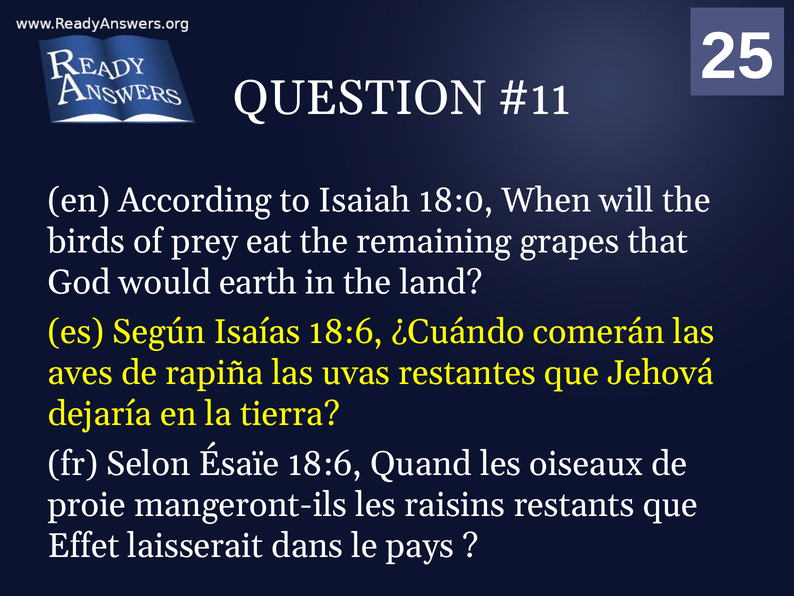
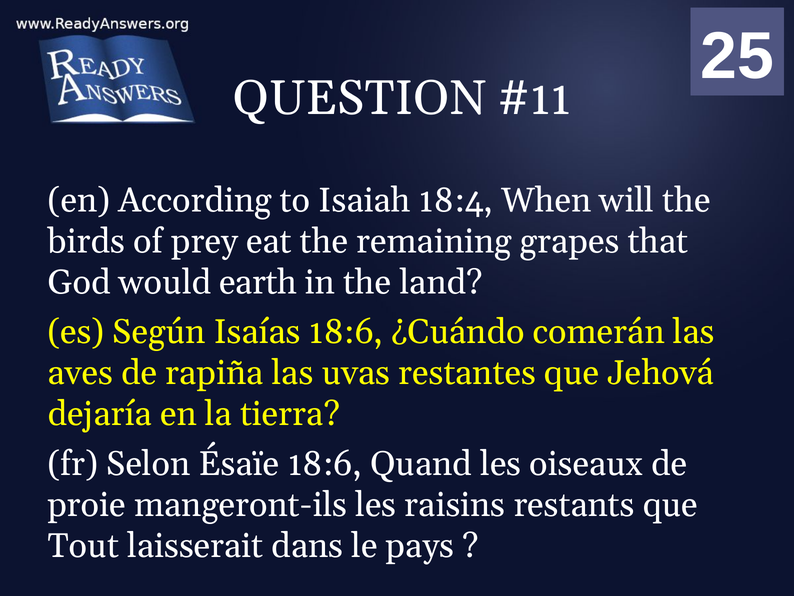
18:0: 18:0 -> 18:4 (456, 200)
Effet: Effet -> Tout (83, 546)
